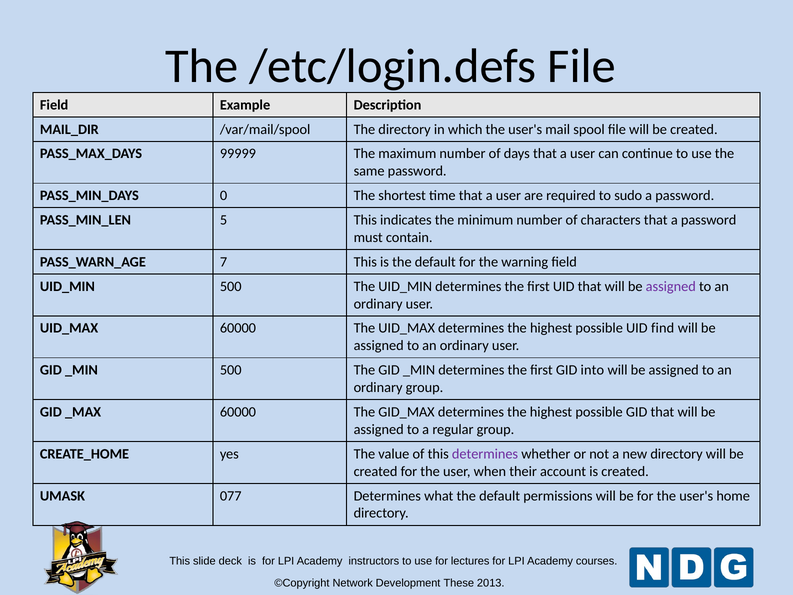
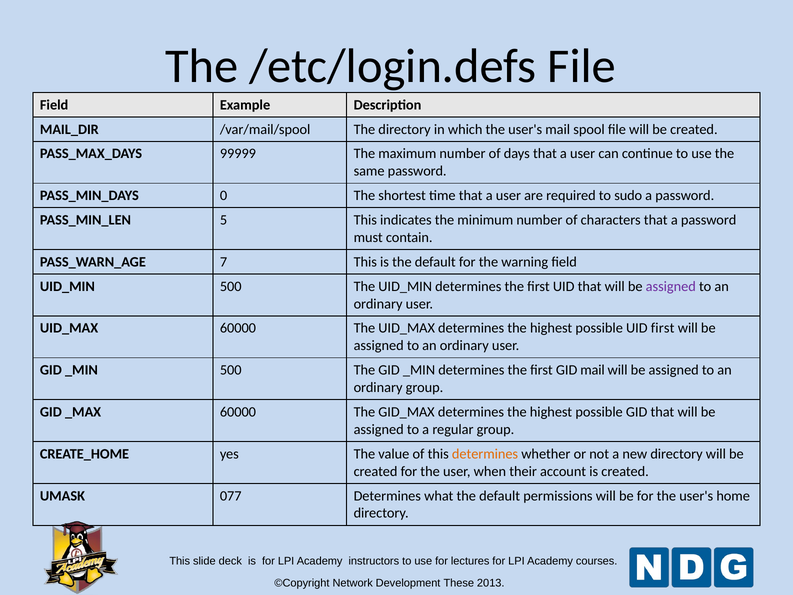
UID find: find -> first (663, 328)
GID into: into -> mail (593, 370)
determines colour: purple -> orange (485, 454)
